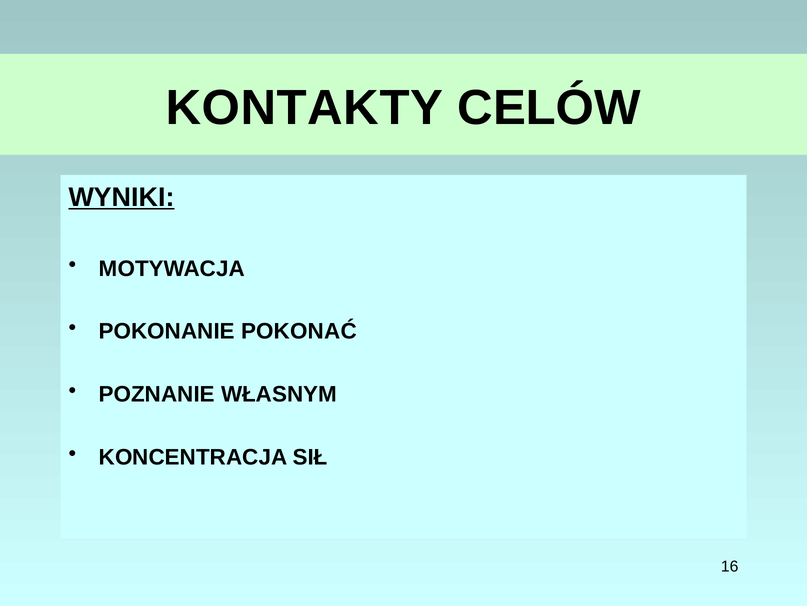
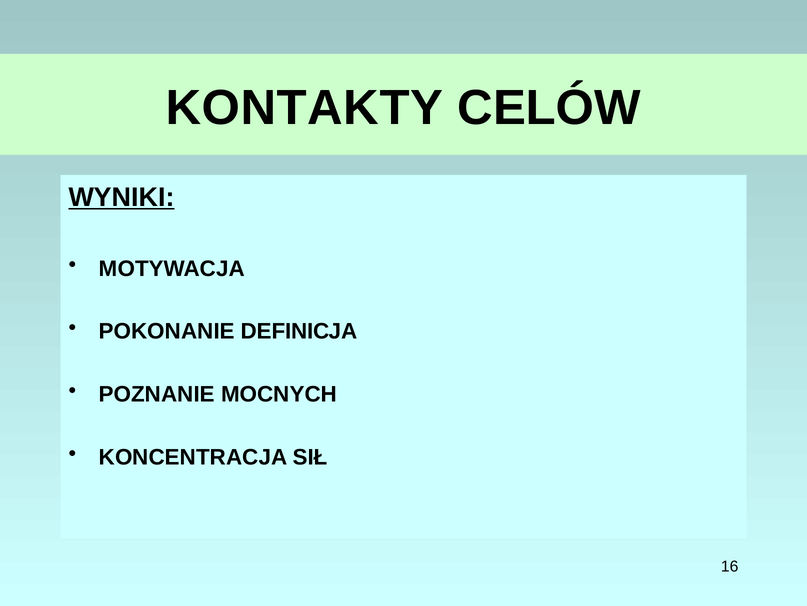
POKONAĆ: POKONAĆ -> DEFINICJA (299, 331)
WŁASNYM: WŁASNYM -> MOCNYCH (279, 394)
